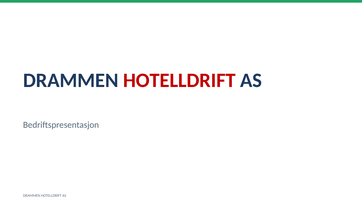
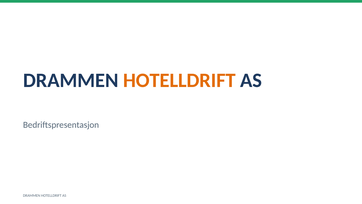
HOTELLDRIFT colour: red -> orange (179, 80)
